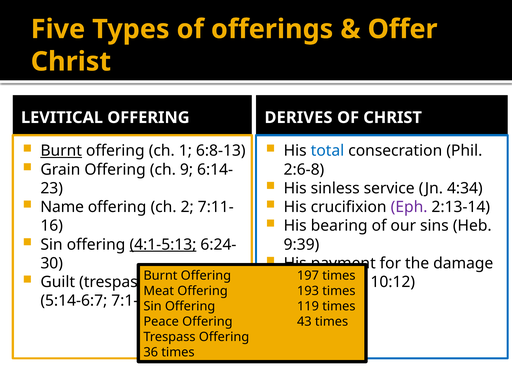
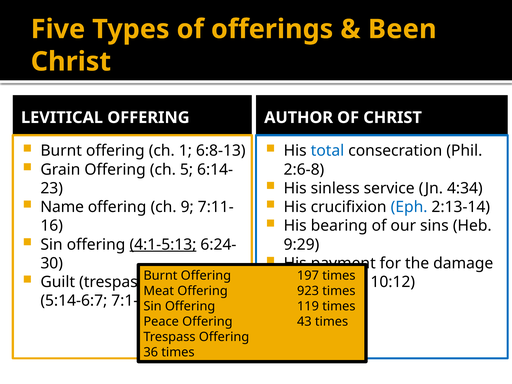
Offer: Offer -> Been (402, 29)
DERIVES: DERIVES -> AUTHOR (299, 118)
Burnt underline: present -> none (61, 151)
9: 9 -> 5 (186, 170)
2: 2 -> 9 (187, 207)
Eph colour: purple -> blue (409, 207)
9:39: 9:39 -> 9:29 (301, 245)
193: 193 -> 923 (308, 291)
